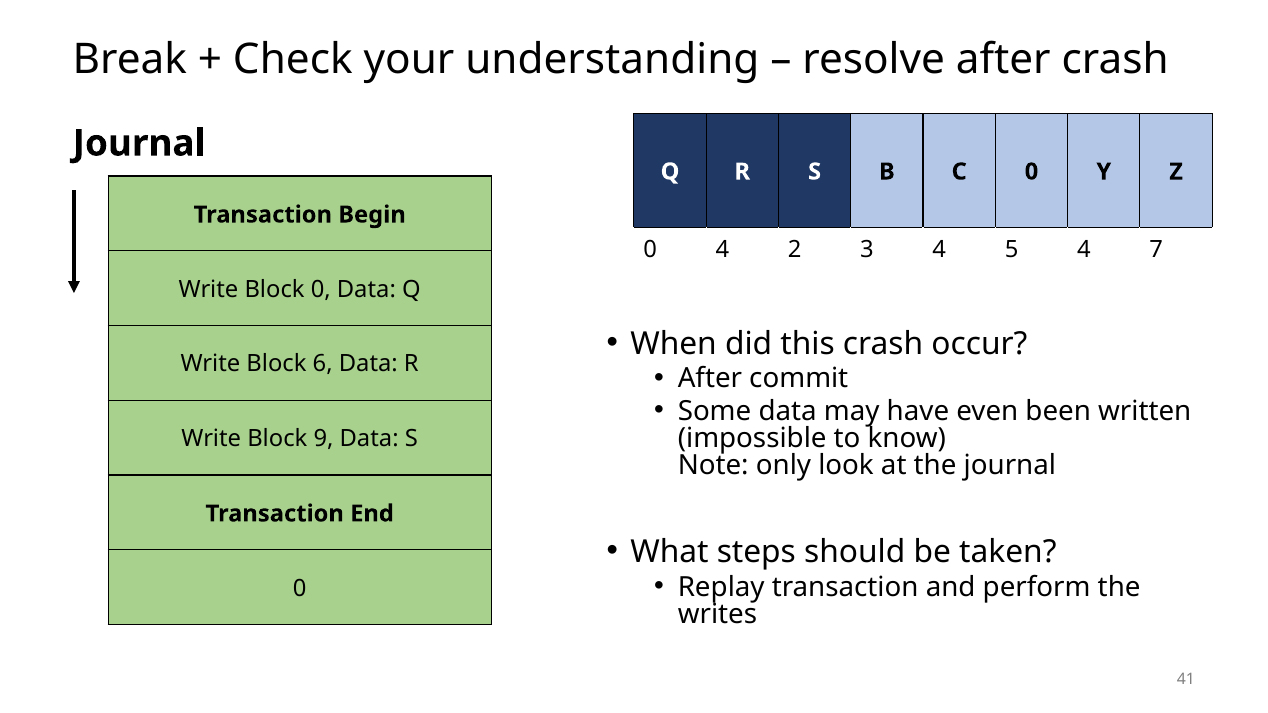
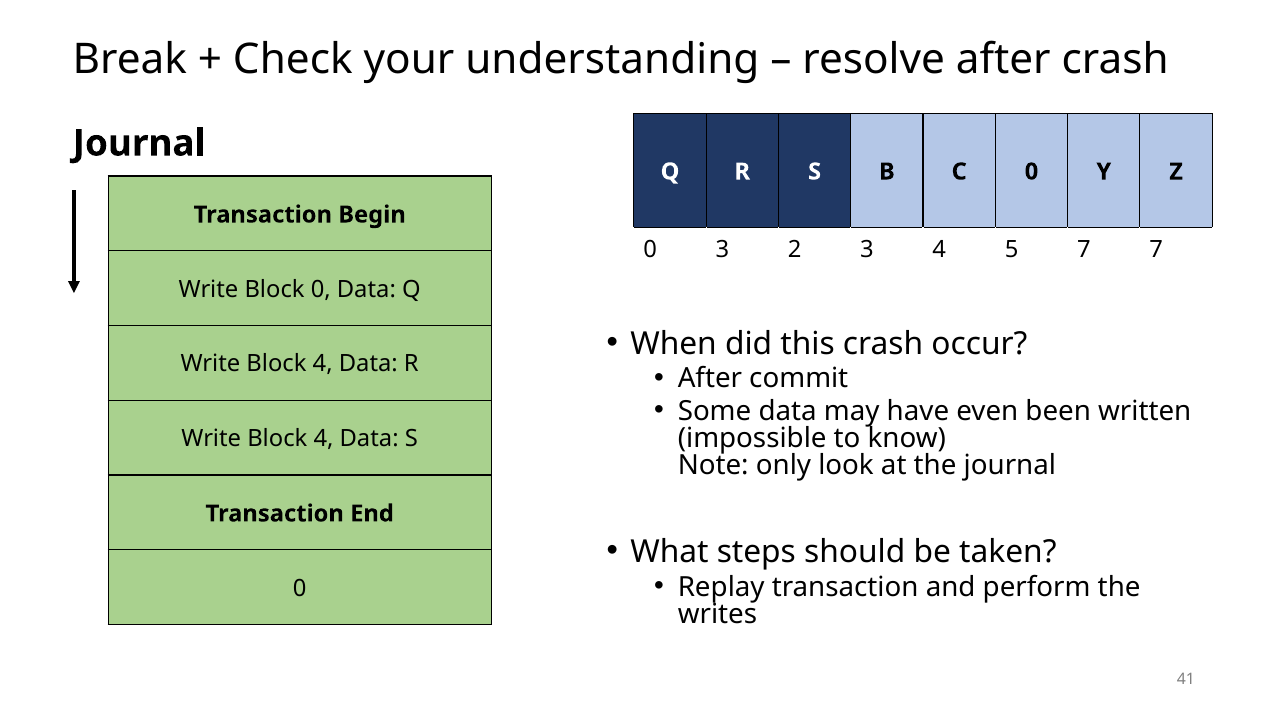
0 4: 4 -> 3 (722, 249)
5 4: 4 -> 7 (1084, 249)
6: 6 -> 4 (323, 364)
9: 9 -> 4 (324, 439)
